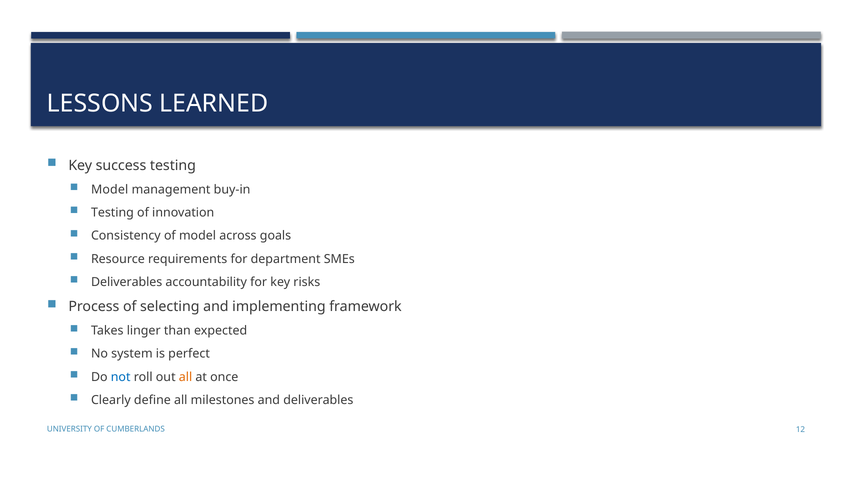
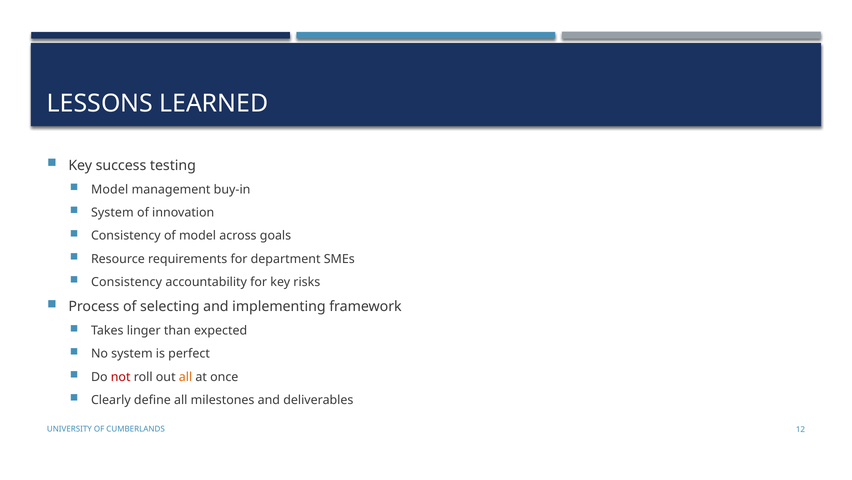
Testing: Testing -> System (112, 212)
Deliverables: Deliverables -> Consistency (127, 282)
not colour: blue -> red (121, 376)
